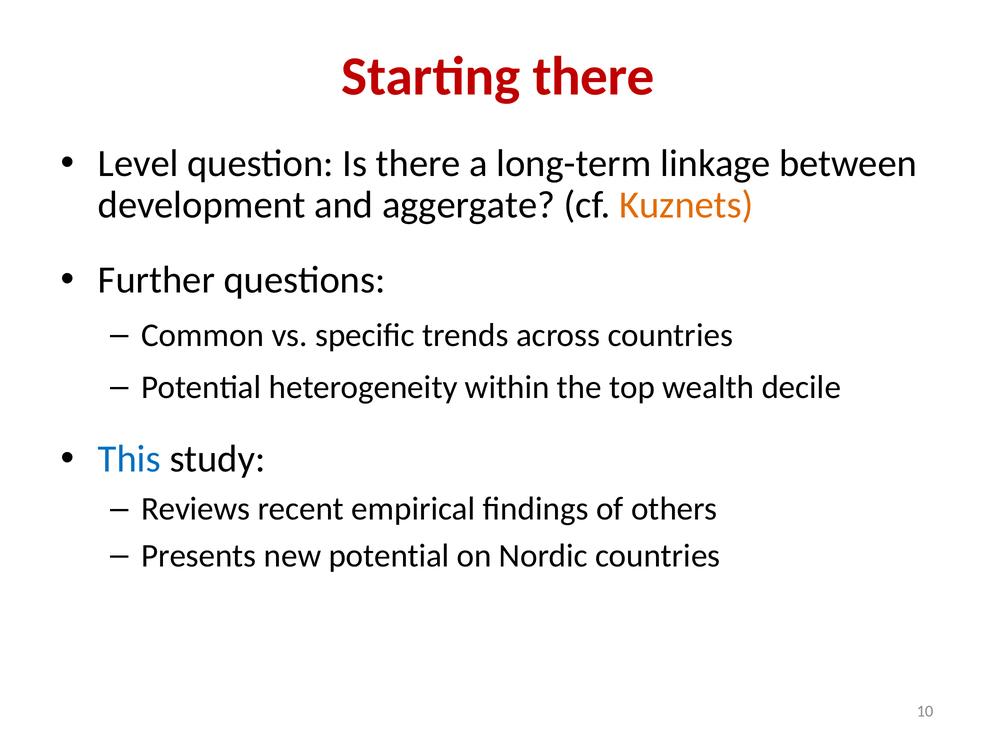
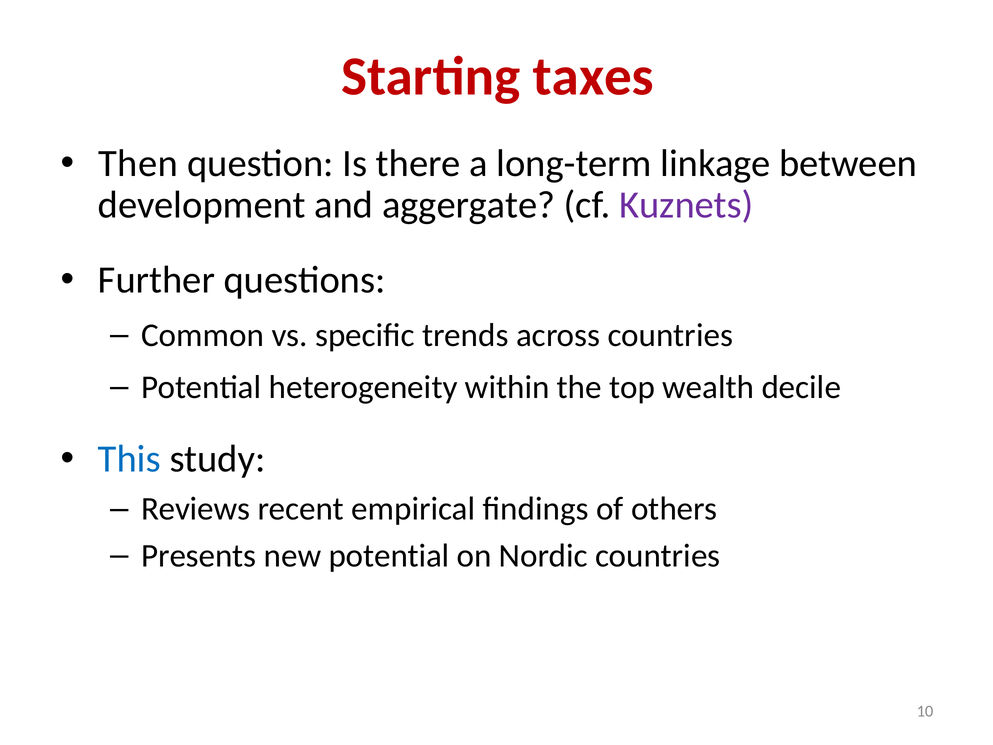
Starting there: there -> taxes (593, 76)
Level: Level -> Then (138, 163)
Kuznets colour: orange -> purple (686, 205)
